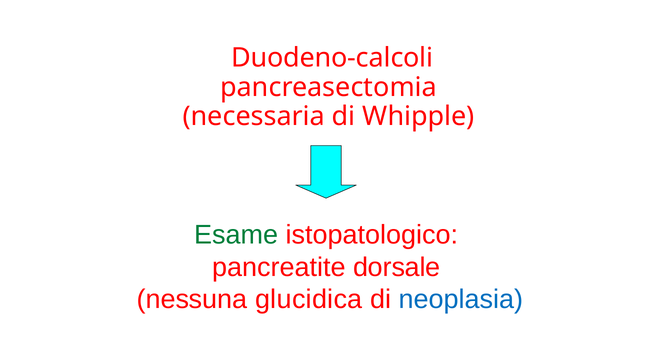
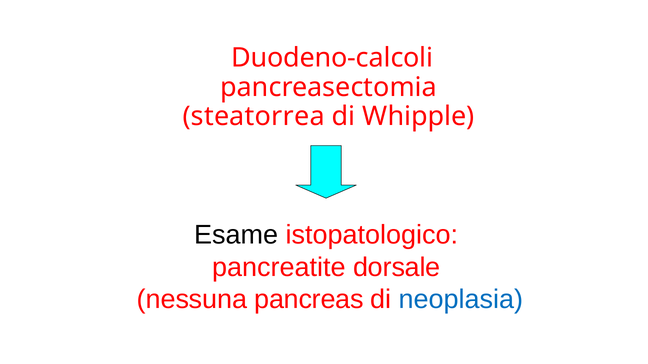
necessaria: necessaria -> steatorrea (254, 116)
Esame colour: green -> black (236, 235)
glucidica: glucidica -> pancreas (309, 300)
